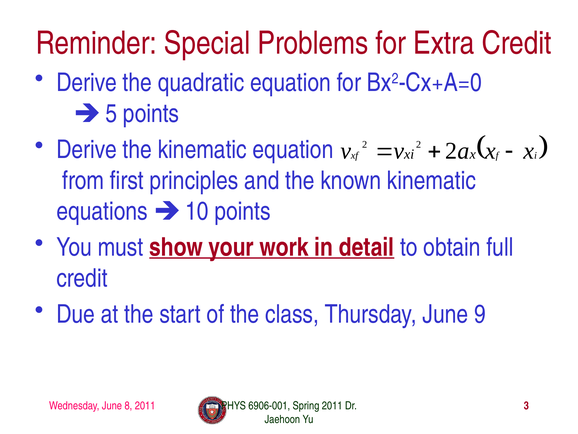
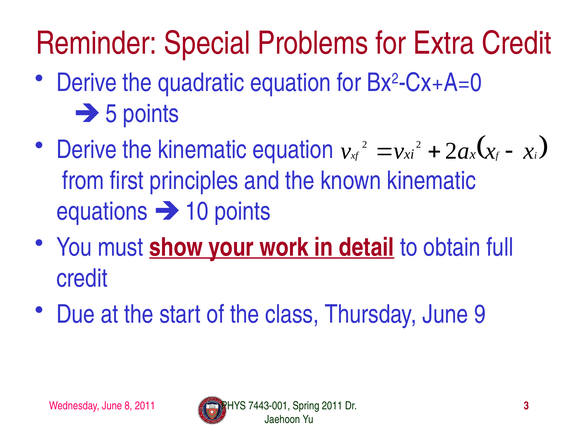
6906-001: 6906-001 -> 7443-001 (269, 405)
